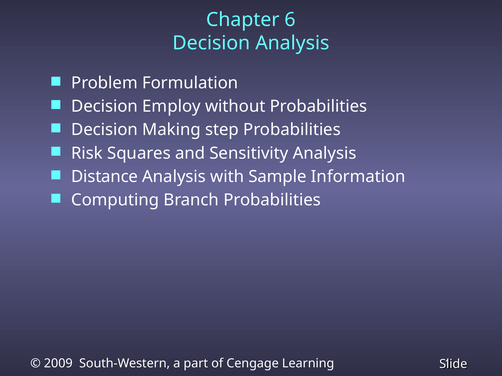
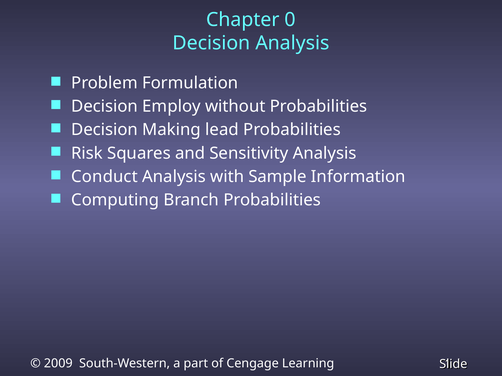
6: 6 -> 0 (290, 20)
step: step -> lead (222, 130)
Distance: Distance -> Conduct (105, 177)
